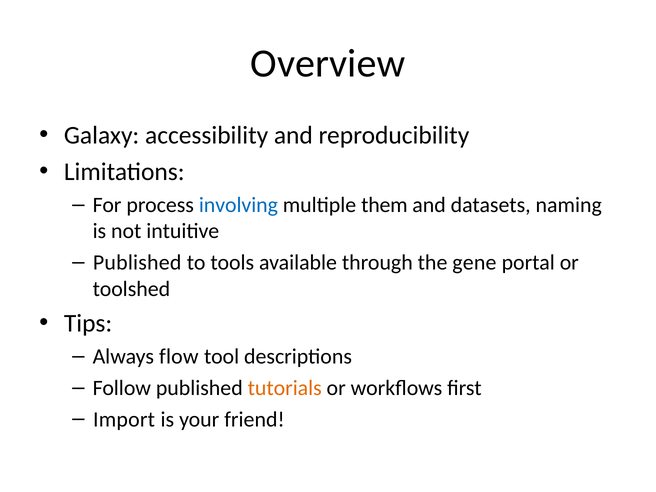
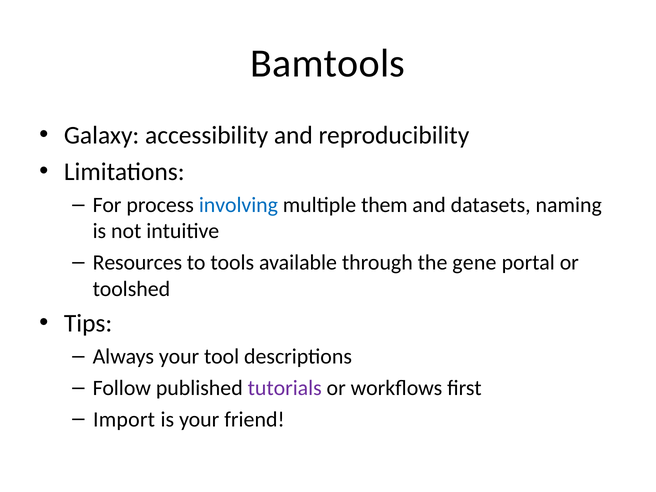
Overview: Overview -> Bamtools (328, 64)
Published: Published -> Resources (137, 263)
Always flow: flow -> your (179, 357)
tutorials colour: orange -> purple (285, 388)
